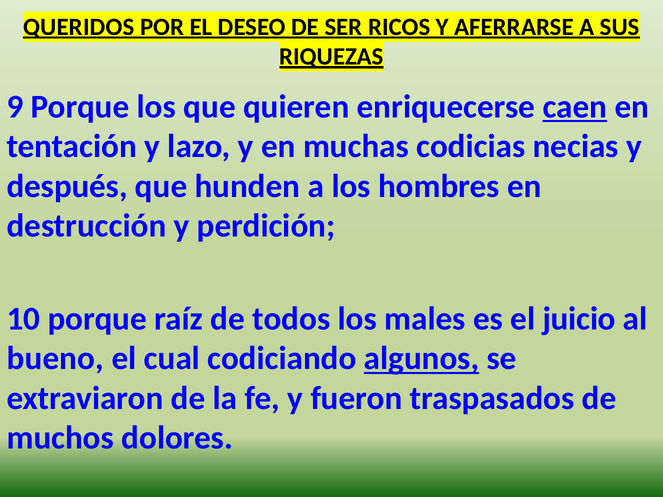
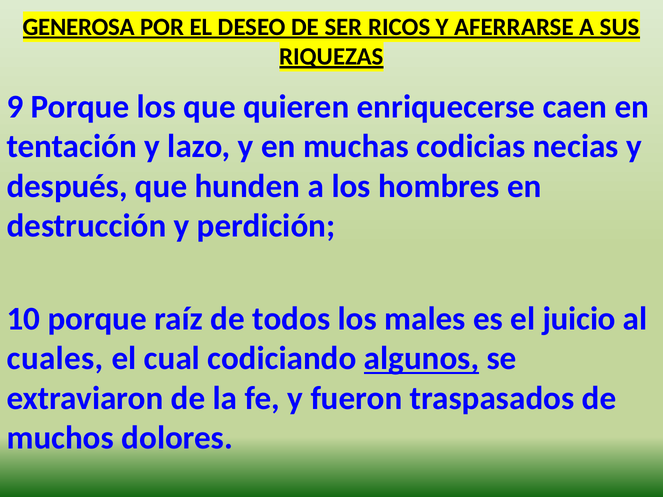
QUERIDOS: QUERIDOS -> GENEROSA (79, 27)
caen underline: present -> none (575, 107)
bueno: bueno -> cuales (55, 359)
